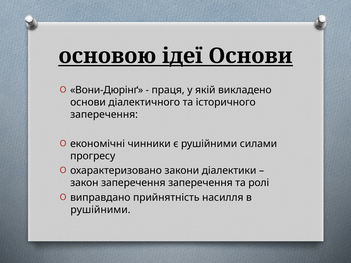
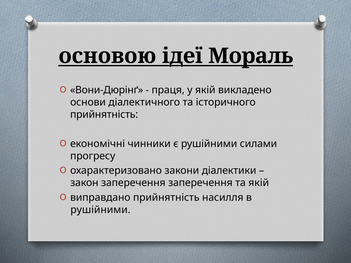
ідеї Основи: Основи -> Мораль (251, 56)
заперечення: заперечення -> прийнятність (104, 115)
та ролі: ролі -> якій (259, 183)
